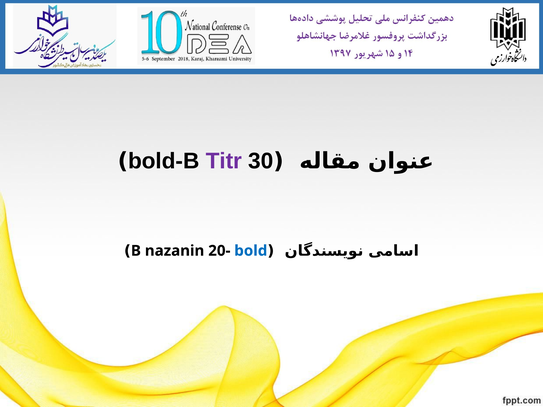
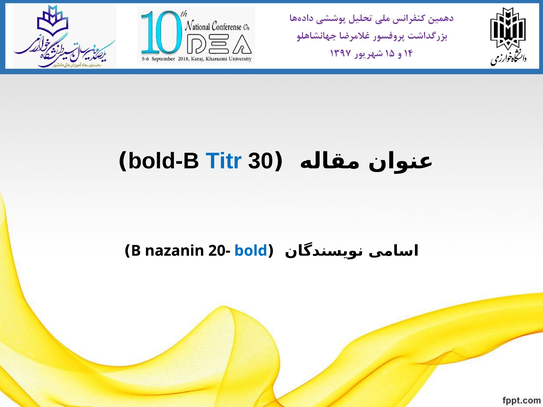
Titr colour: purple -> blue (224, 161)
